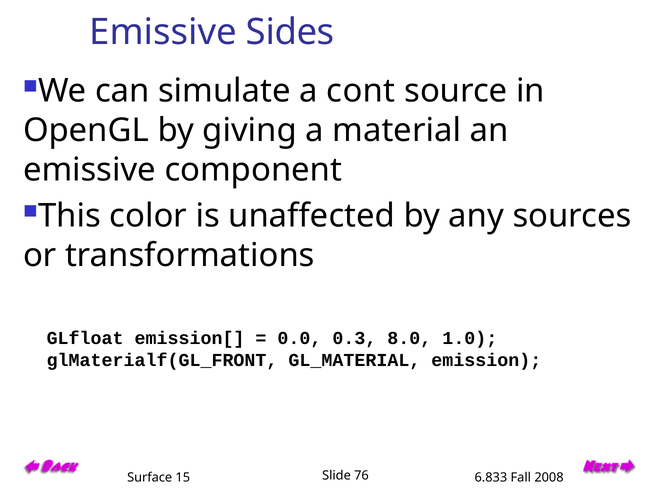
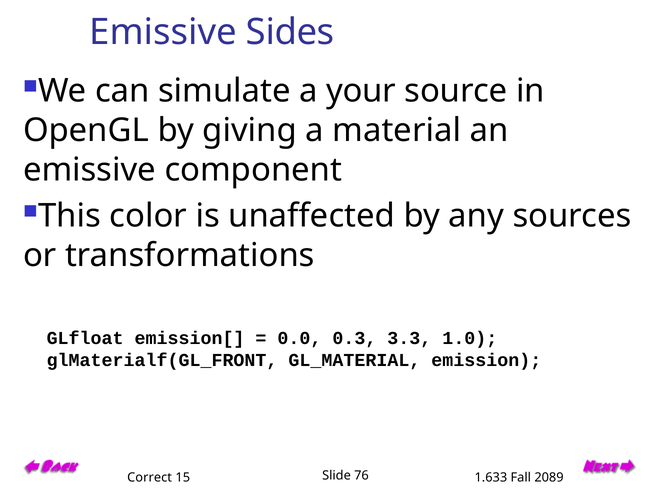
cont: cont -> your (361, 91)
8.0: 8.0 -> 3.3 (409, 339)
Surface: Surface -> Correct (150, 478)
6.833: 6.833 -> 1.633 (491, 478)
2008: 2008 -> 2089 (549, 478)
